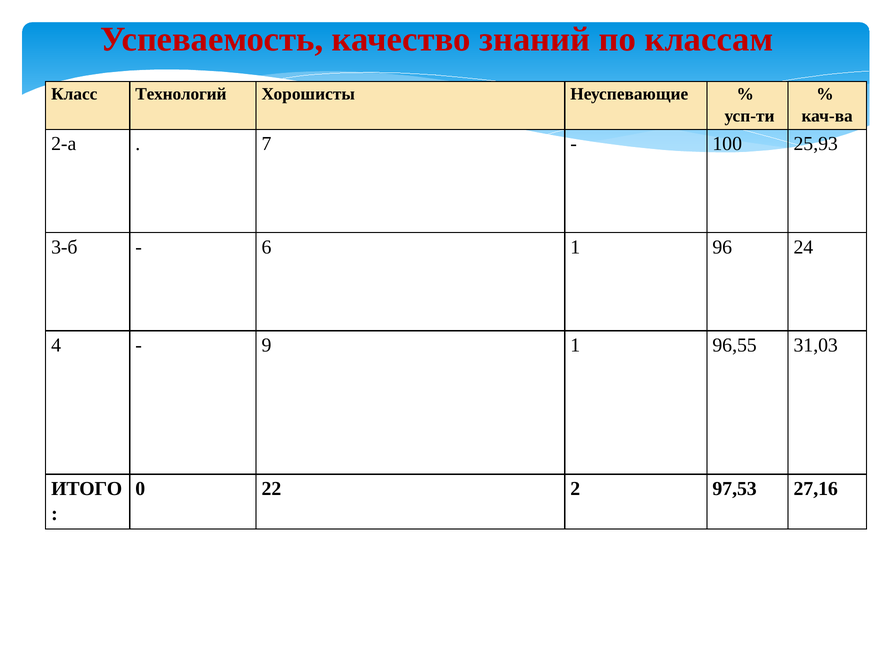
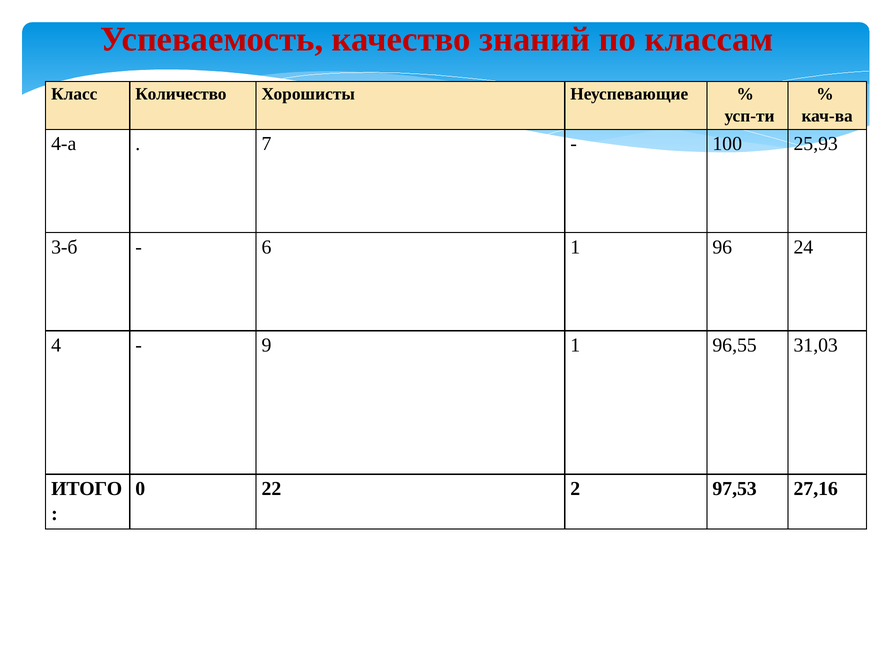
Технологий: Технологий -> Количество (181, 94)
2-а: 2-а -> 4-а (64, 144)
